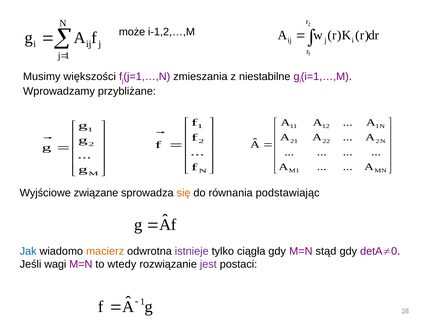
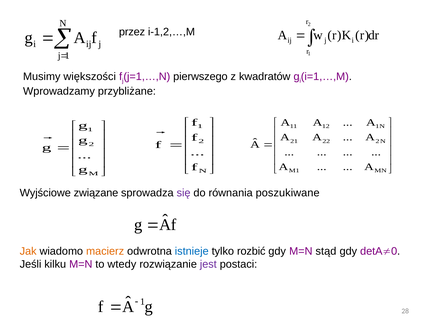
może: może -> przez (132, 32)
zmieszania: zmieszania -> pierwszego (200, 77)
niestabilne: niestabilne -> kwadratów (265, 77)
się colour: orange -> purple (184, 193)
podstawiając: podstawiając -> poszukiwane (288, 193)
Jak colour: blue -> orange (28, 251)
istnieje colour: purple -> blue (192, 251)
ciągła: ciągła -> rozbić (251, 251)
wagi: wagi -> kilku (55, 264)
